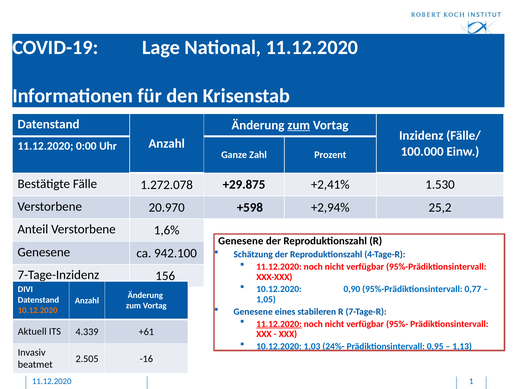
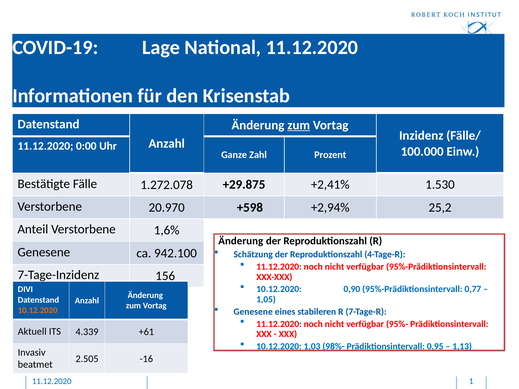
Genesene: Genesene -> Änderung (241, 241)
11.12.2020 underline: present -> none (279, 324)
24%-: 24%- -> 98%- (334, 347)
